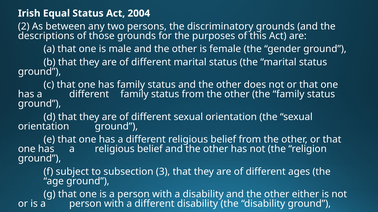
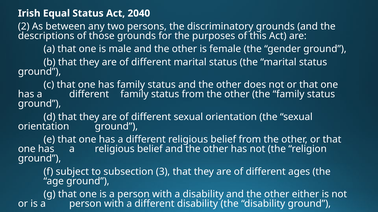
2004: 2004 -> 2040 (139, 13)
